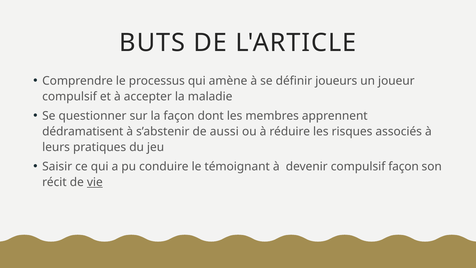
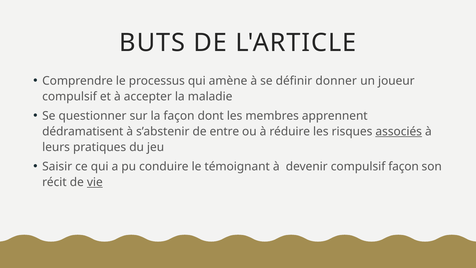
joueurs: joueurs -> donner (336, 81)
aussi: aussi -> entre (224, 131)
associés underline: none -> present (399, 131)
